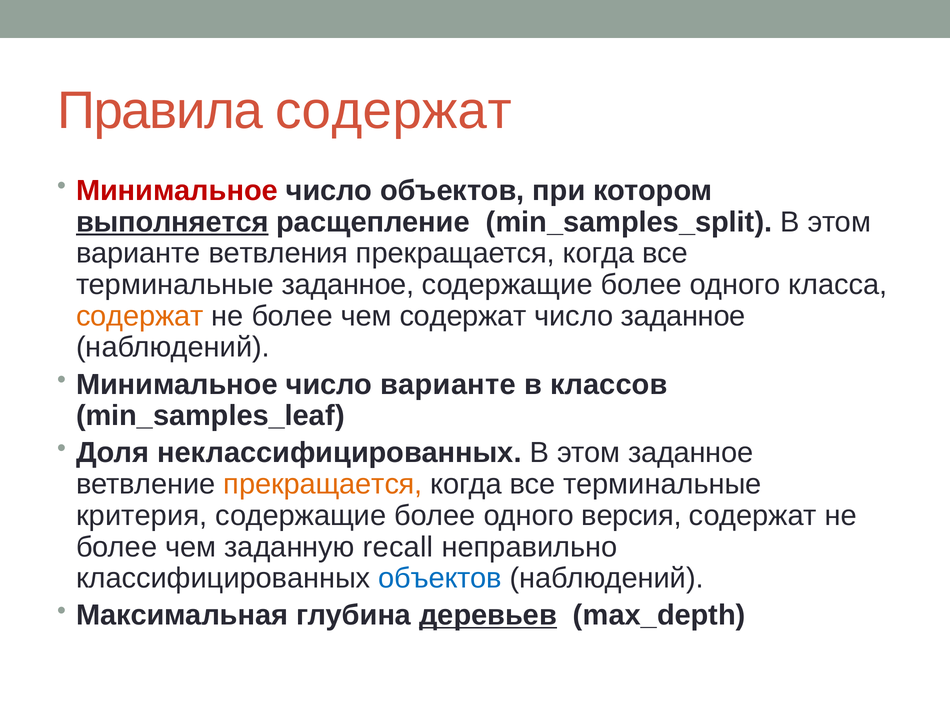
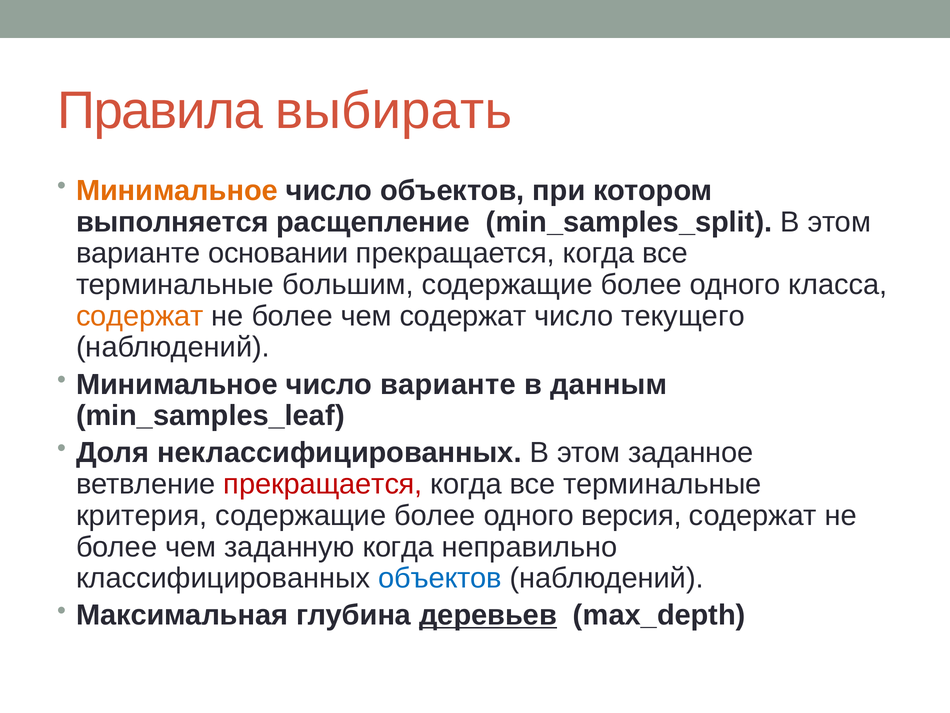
Правила содержат: содержат -> выбирать (394, 111)
Минимальное colour: red -> orange (177, 190)
выполняется underline: present -> none (172, 222)
ветвления: ветвления -> основании (278, 253)
терминальные заданное: заданное -> большим (348, 284)
число заданное: заданное -> текущего (683, 316)
классов: классов -> данным (609, 384)
прекращается colour: orange -> red (323, 484)
заданную recall: recall -> когда (398, 547)
